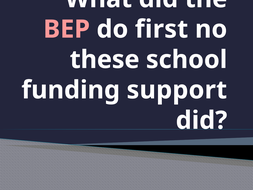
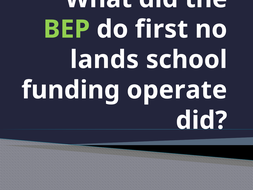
BEP colour: pink -> light green (67, 29)
these: these -> lands (104, 60)
support: support -> operate (177, 90)
